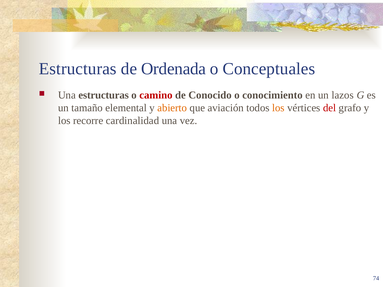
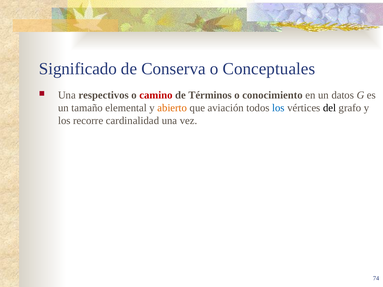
Estructuras: Estructuras -> Significado (78, 69)
Ordenada: Ordenada -> Conserva (173, 69)
Una estructuras: estructuras -> respectivos (104, 95)
Conocido: Conocido -> Términos (210, 95)
lazos: lazos -> datos (343, 95)
los colour: orange -> blue (278, 108)
del colour: red -> black (330, 108)
